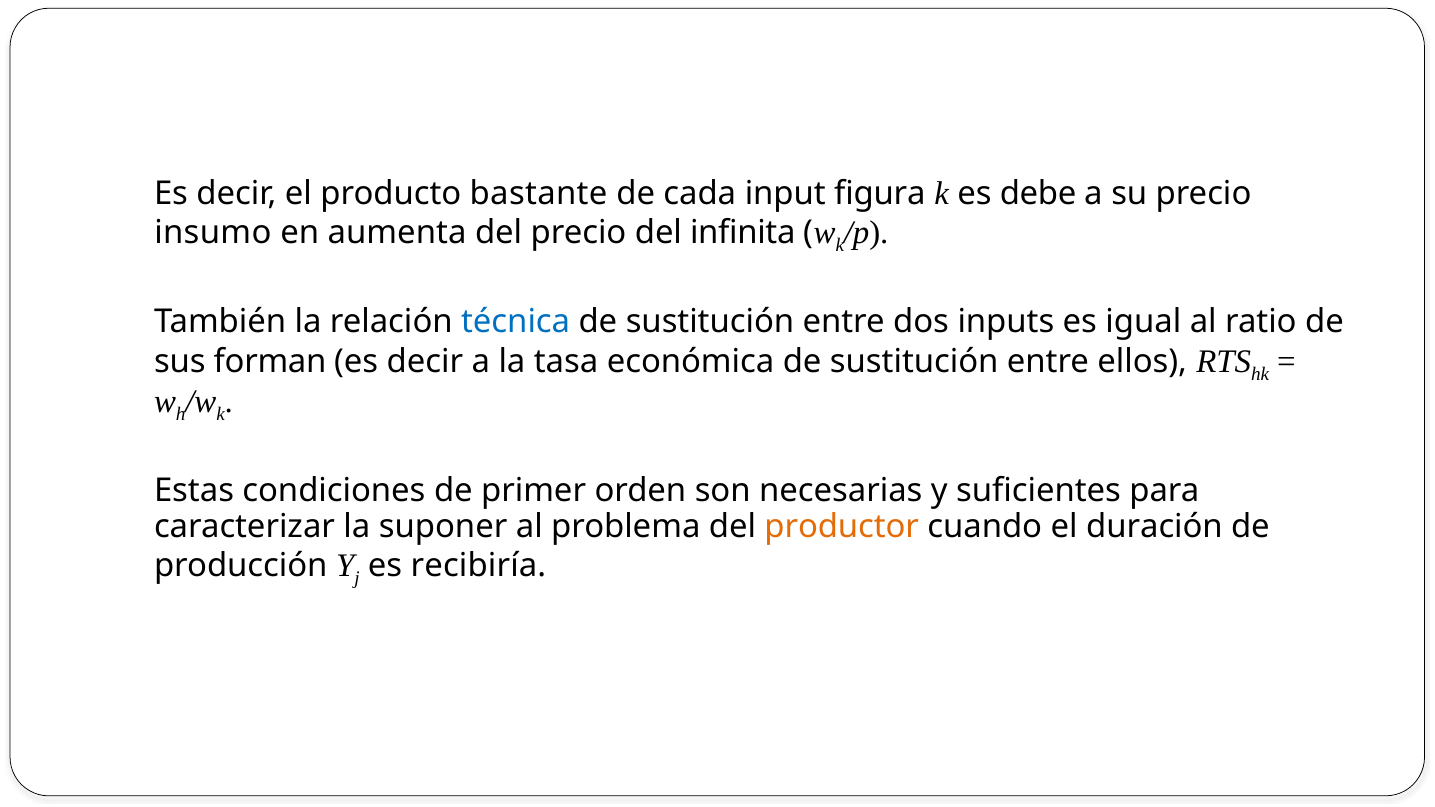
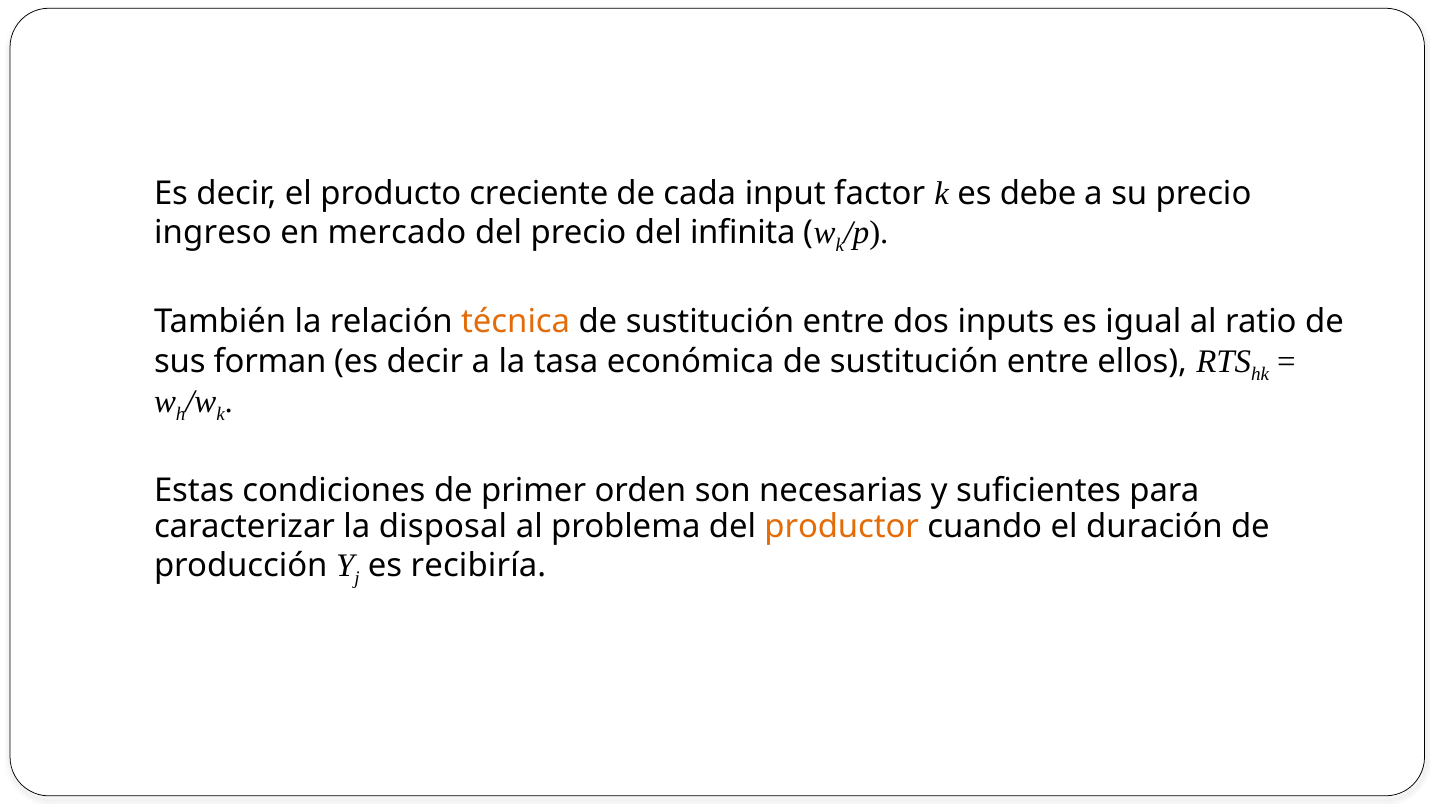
bastante: bastante -> creciente (539, 193)
figura: figura -> factor (880, 193)
insumo: insumo -> ingreso (213, 233)
aumenta: aumenta -> mercado (397, 233)
técnica colour: blue -> orange (516, 322)
suponer: suponer -> disposal (443, 526)
